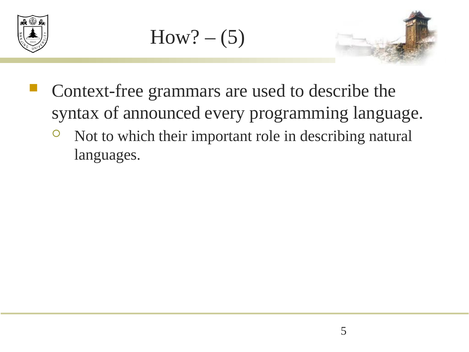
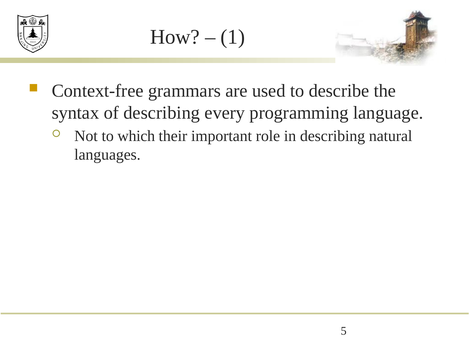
5: 5 -> 1 (233, 37)
of announced: announced -> describing (162, 113)
